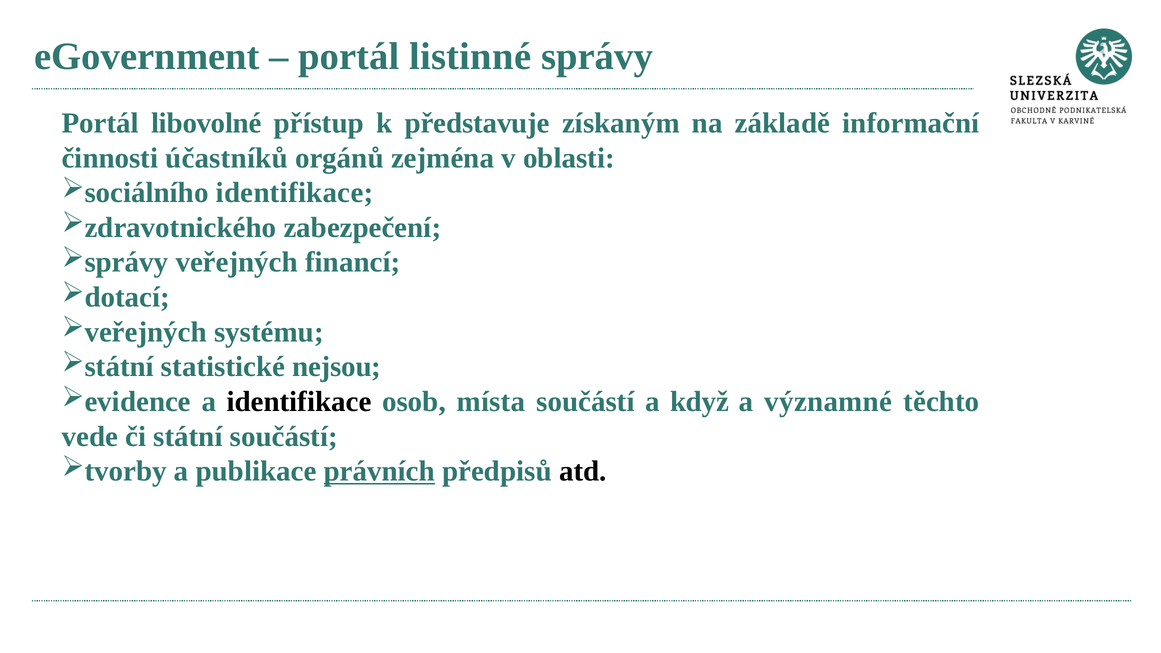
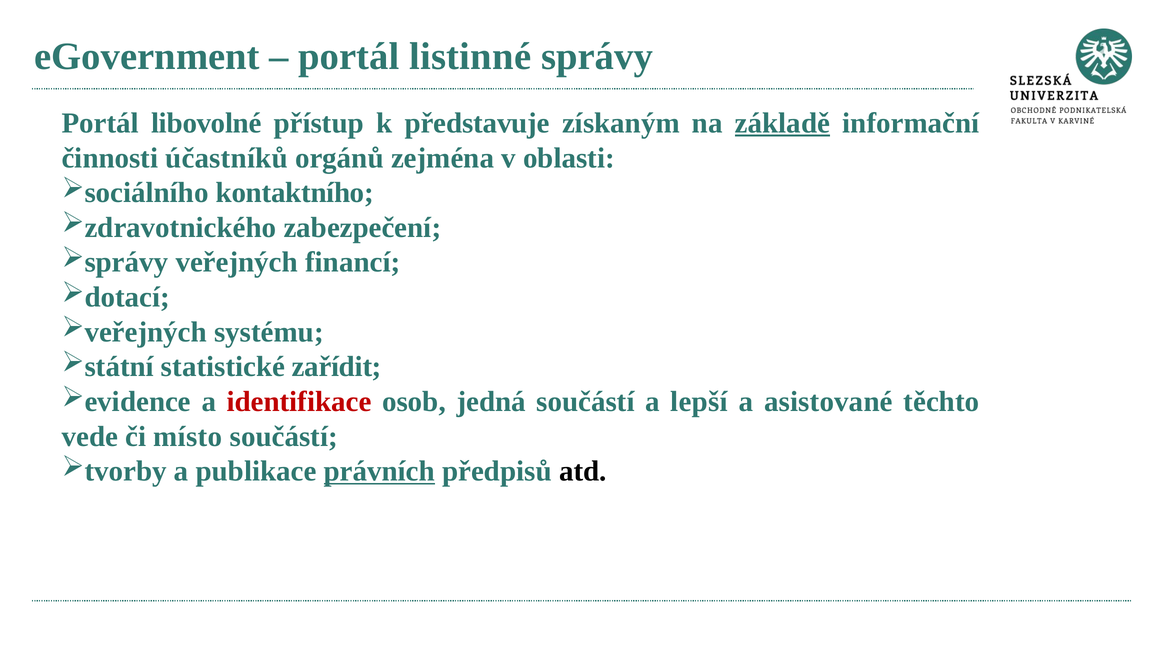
základě underline: none -> present (782, 123)
identifikace: identifikace -> kontaktního (295, 193)
nejsou: nejsou -> zařídit (337, 367)
identifikace colour: black -> red (299, 402)
místa: místa -> jedná (491, 402)
když: když -> lepší (699, 402)
významné: významné -> asistované (828, 402)
státní: státní -> místo (188, 437)
